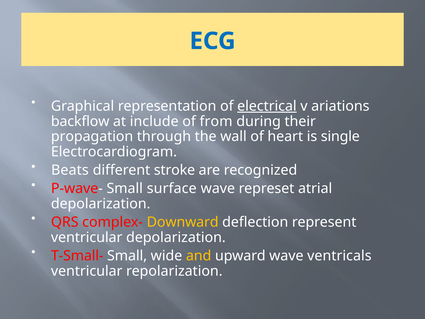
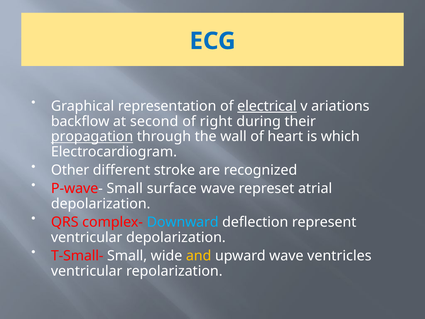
include: include -> second (154, 121)
from: from -> right (216, 121)
propagation underline: none -> present (92, 137)
single: single -> which (340, 137)
Beats: Beats -> Other (70, 170)
Downward colour: yellow -> light blue (183, 222)
ventricals: ventricals -> ventricles (339, 255)
